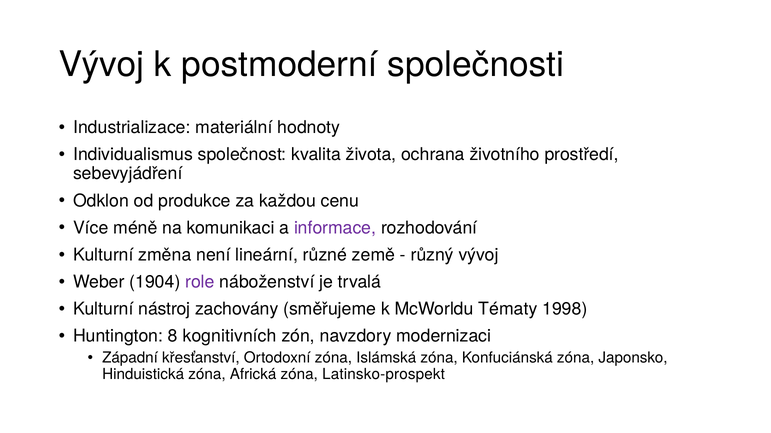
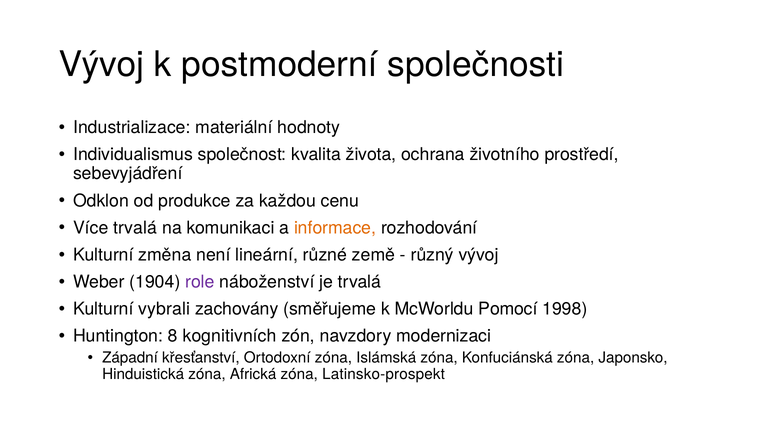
Více méně: méně -> trvalá (135, 228)
informace colour: purple -> orange (335, 228)
nástroj: nástroj -> vybrali (164, 310)
Tématy: Tématy -> Pomocí (508, 310)
